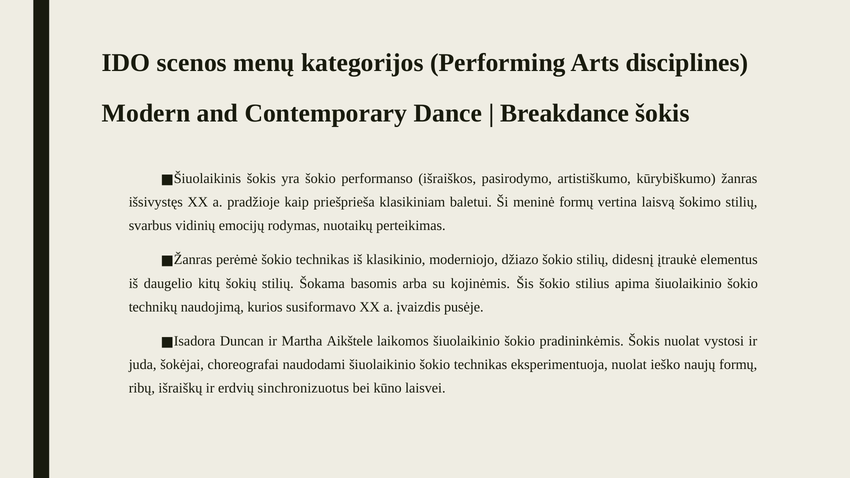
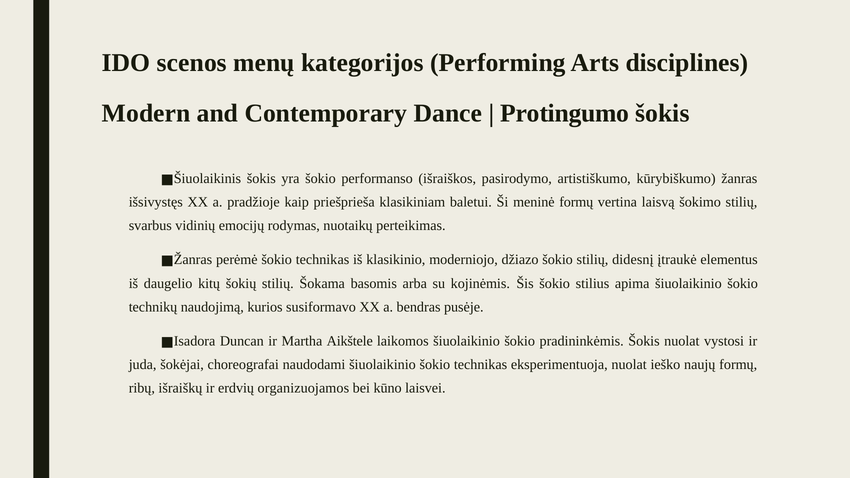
Breakdance: Breakdance -> Protingumo (565, 114)
įvaizdis: įvaizdis -> bendras (419, 307)
sinchronizuotus: sinchronizuotus -> organizuojamos (303, 388)
